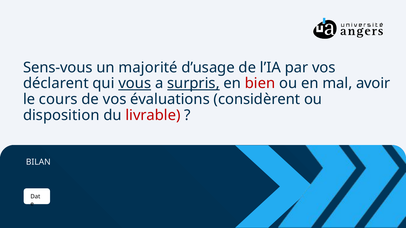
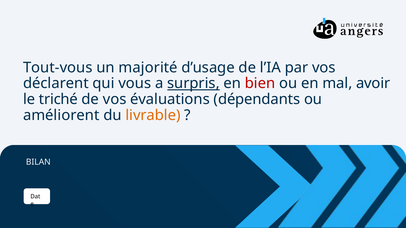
Sens-vous: Sens-vous -> Tout-vous (58, 68)
vous underline: present -> none (135, 84)
cours: cours -> triché (58, 100)
considèrent: considèrent -> dépendants (257, 100)
disposition: disposition -> améliorent (61, 116)
livrable colour: red -> orange (153, 116)
